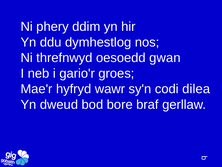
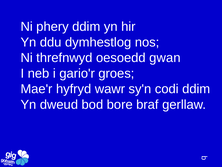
codi dilea: dilea -> ddim (196, 89)
